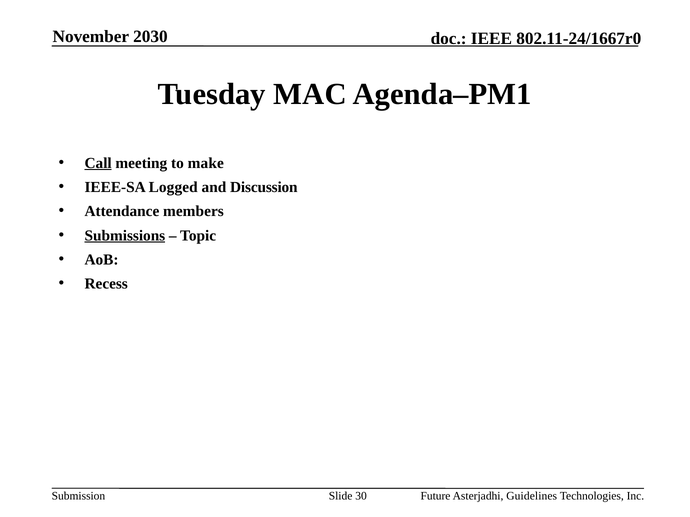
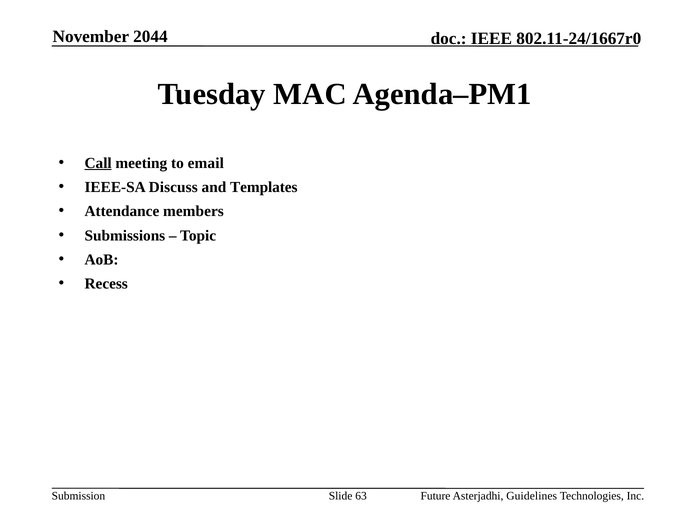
2030: 2030 -> 2044 (150, 37)
make: make -> email (206, 163)
Logged: Logged -> Discuss (173, 187)
Discussion: Discussion -> Templates (264, 187)
Submissions underline: present -> none (125, 236)
30: 30 -> 63 (361, 496)
